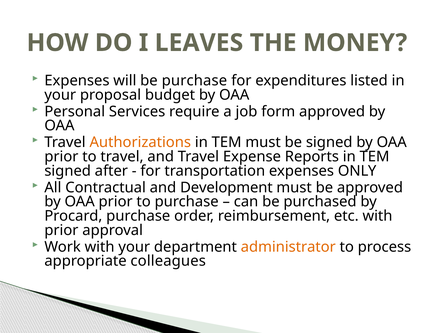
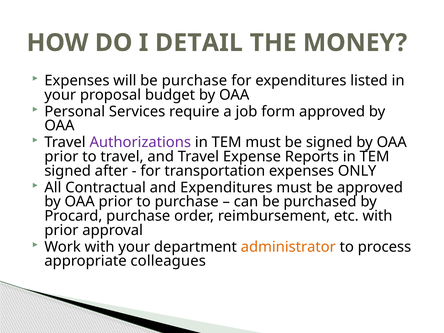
LEAVES: LEAVES -> DETAIL (199, 43)
Authorizations colour: orange -> purple (140, 142)
and Development: Development -> Expenditures (226, 187)
